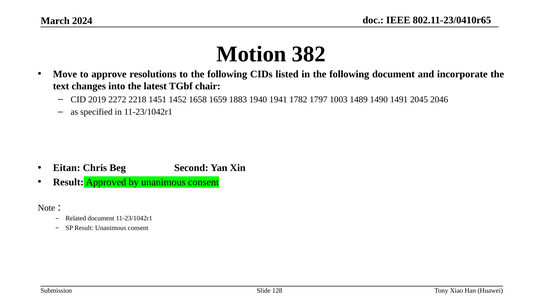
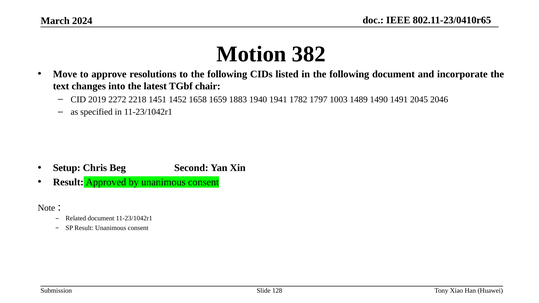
Eitan: Eitan -> Setup (67, 168)
